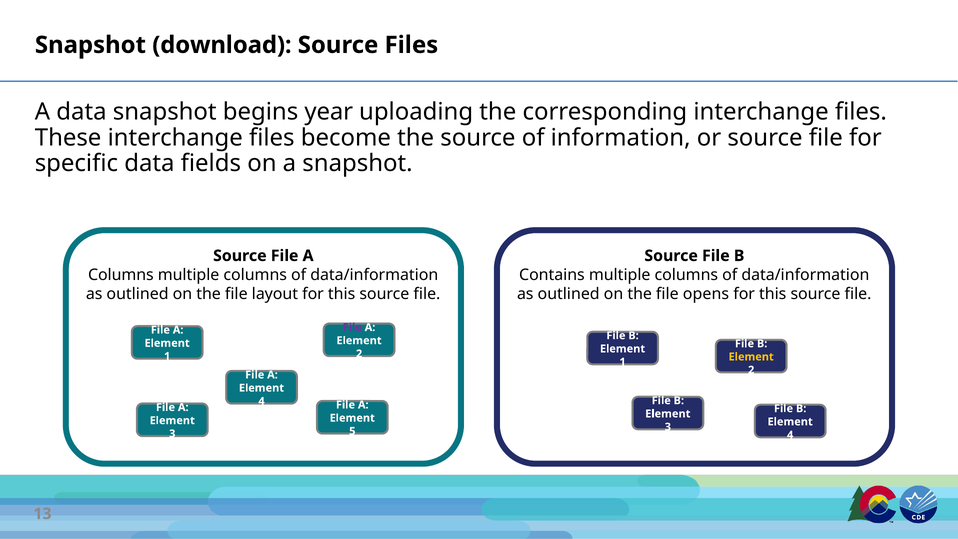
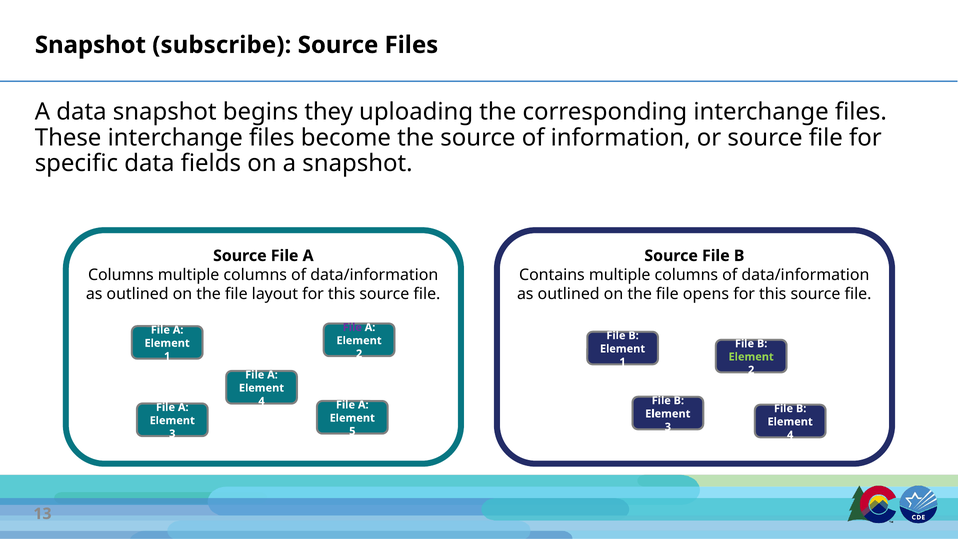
download: download -> subscribe (222, 45)
year: year -> they (329, 112)
Element colour: yellow -> light green (751, 357)
